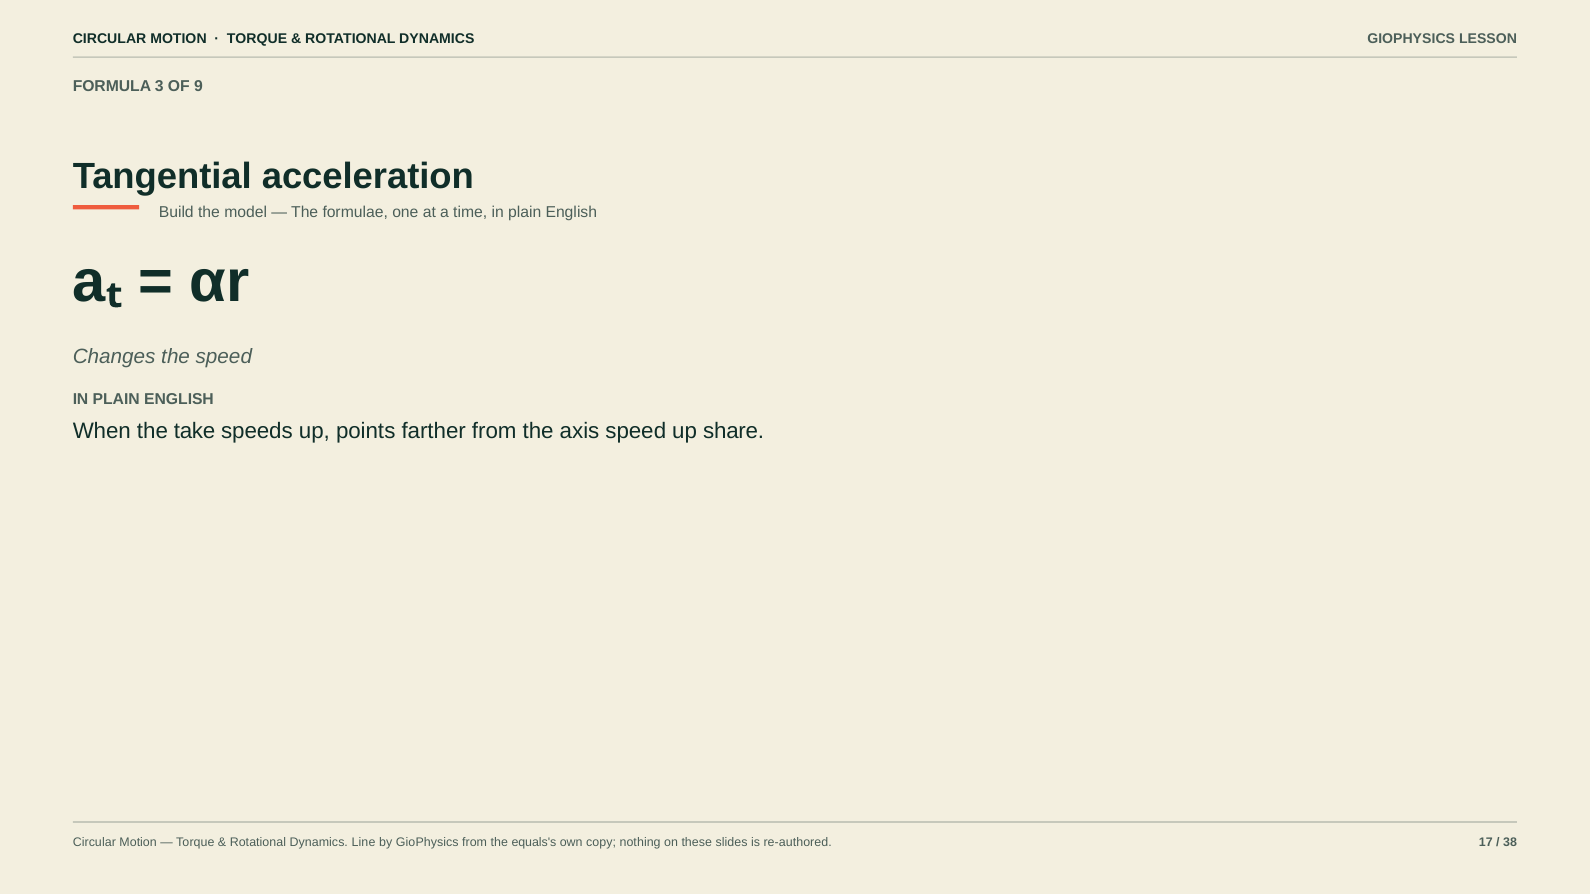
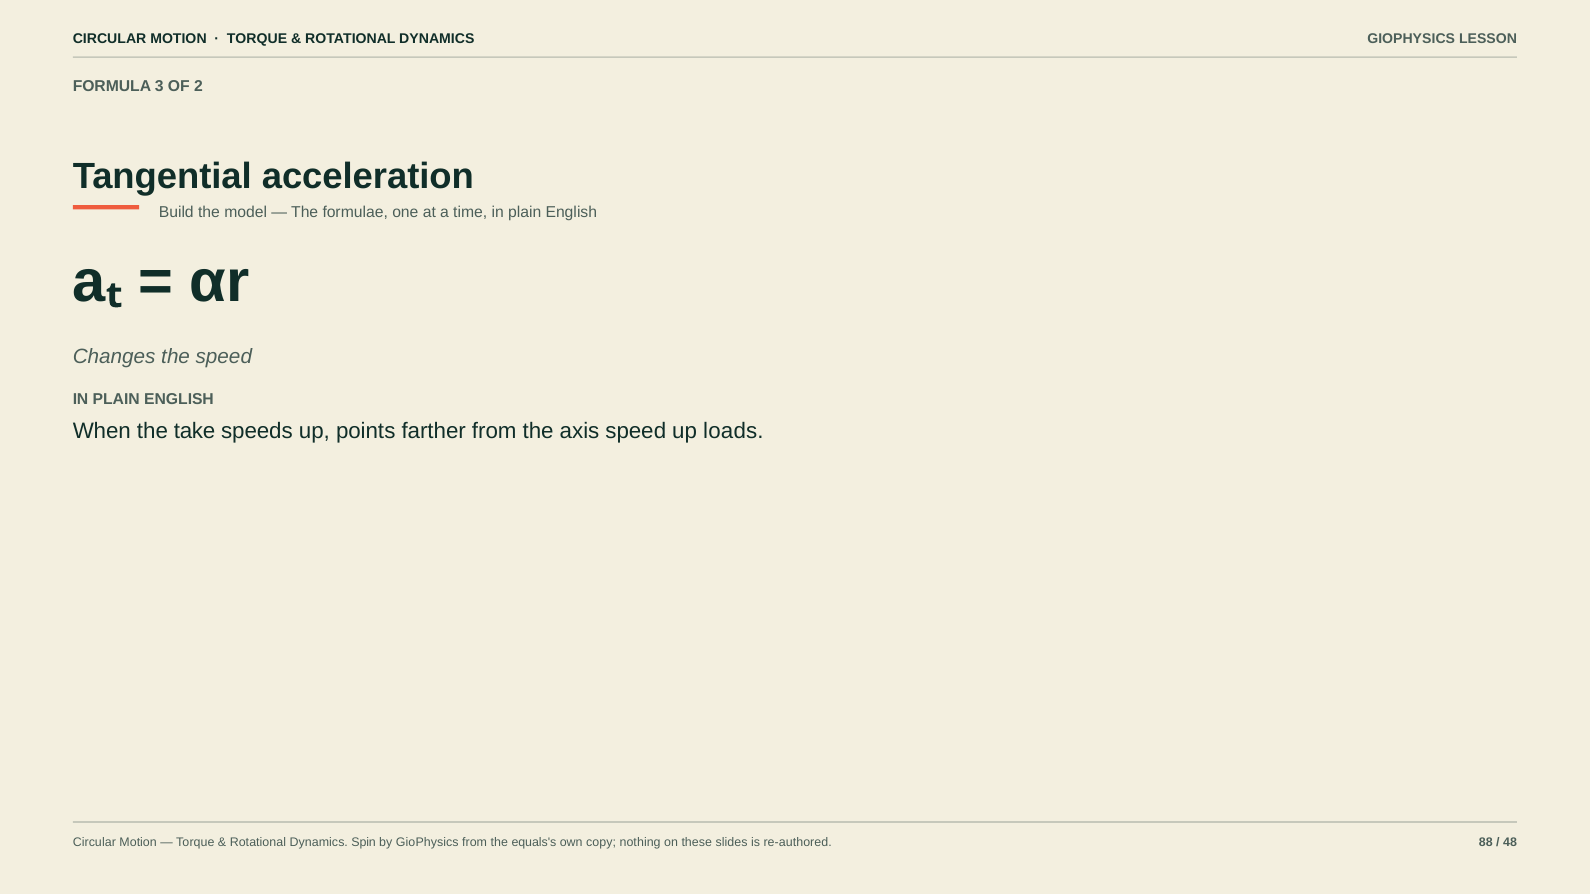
9: 9 -> 2 (199, 87)
share: share -> loads (733, 431)
Line: Line -> Spin (364, 843)
17: 17 -> 88 (1486, 843)
38: 38 -> 48 (1510, 843)
